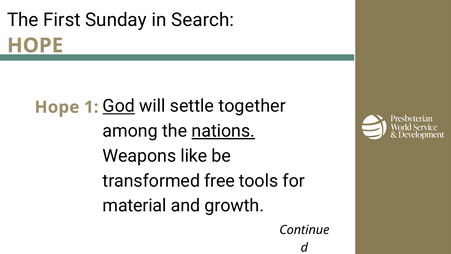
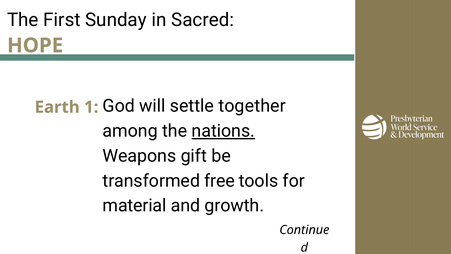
Search: Search -> Sacred (203, 20)
God underline: present -> none (119, 106)
Hope: Hope -> Earth (57, 107)
like: like -> gift (194, 156)
